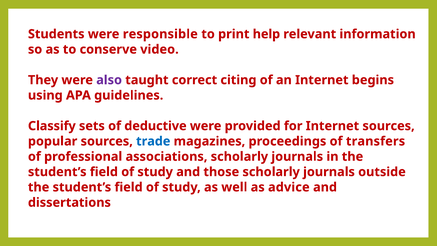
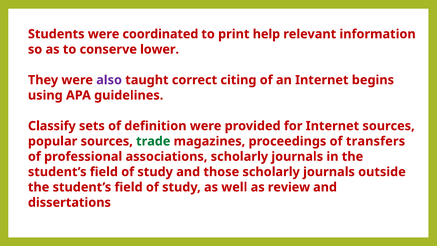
responsible: responsible -> coordinated (160, 34)
video: video -> lower (160, 49)
deductive: deductive -> definition (155, 126)
trade colour: blue -> green (153, 141)
advice: advice -> review (289, 187)
